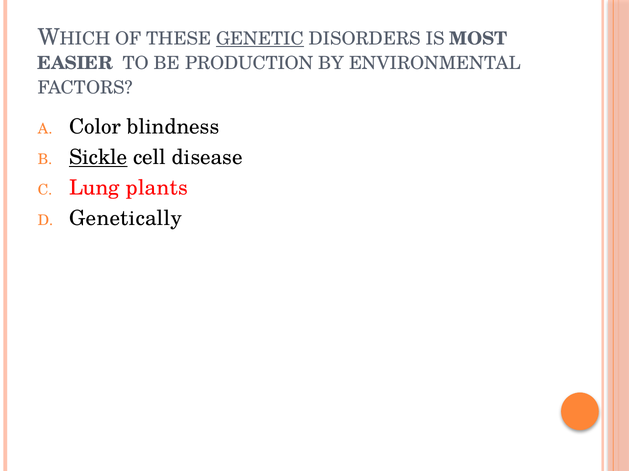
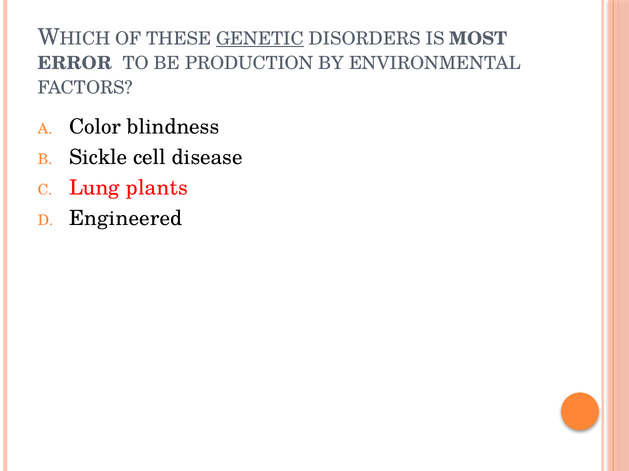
EASIER: EASIER -> ERROR (75, 63)
Sickle underline: present -> none (98, 158)
Genetically: Genetically -> Engineered (126, 218)
